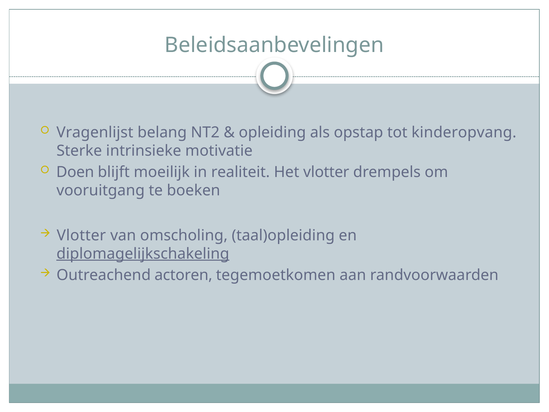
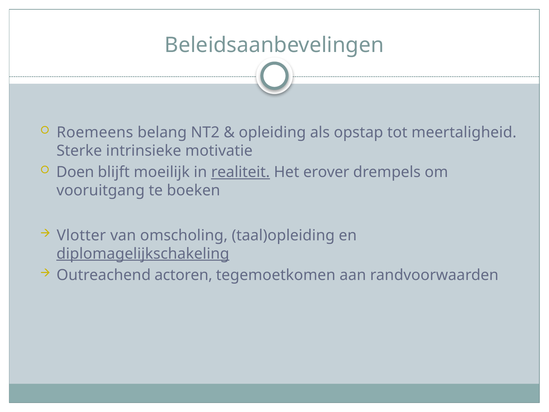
Vragenlijst: Vragenlijst -> Roemeens (95, 132)
kinderopvang: kinderopvang -> meertaligheid (464, 132)
realiteit underline: none -> present (240, 172)
Het vlotter: vlotter -> erover (326, 172)
